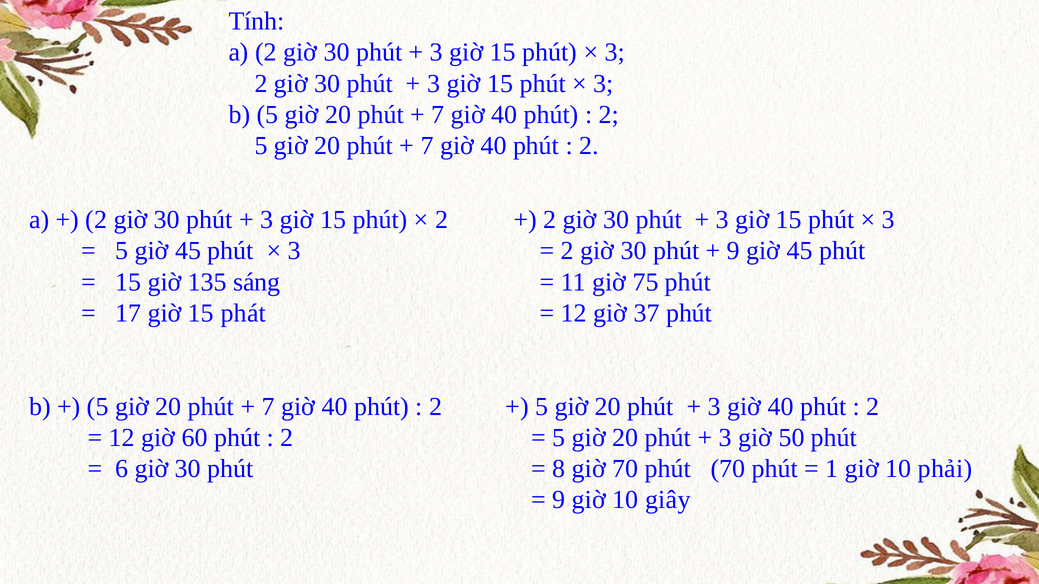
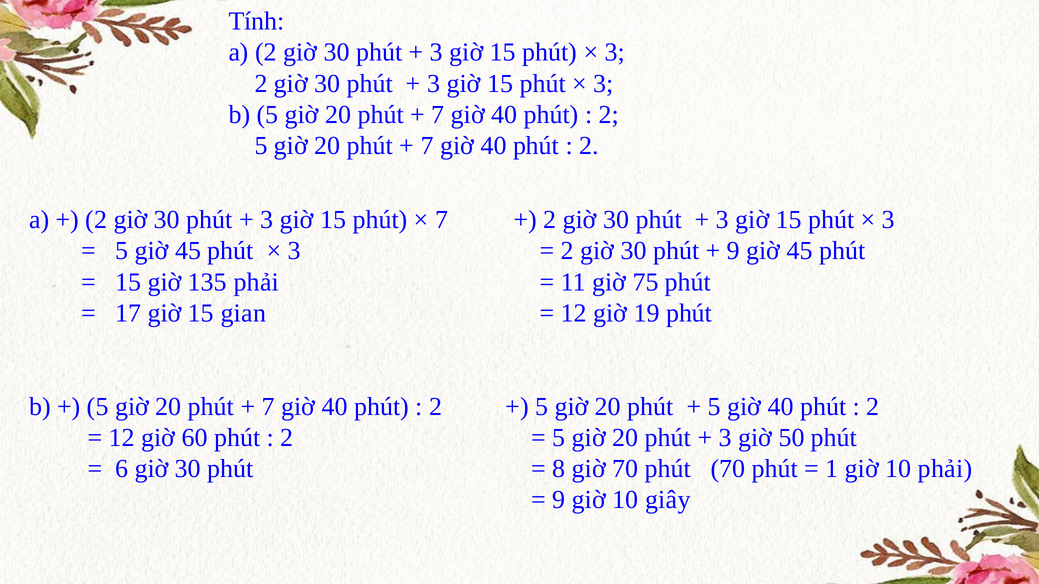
2: 2 -> 7 (442, 220)
135 sáng: sáng -> phải (256, 282)
phát: phát -> gian (243, 313)
37: 37 -> 19 (647, 313)
3: 3 -> 5 (714, 407)
